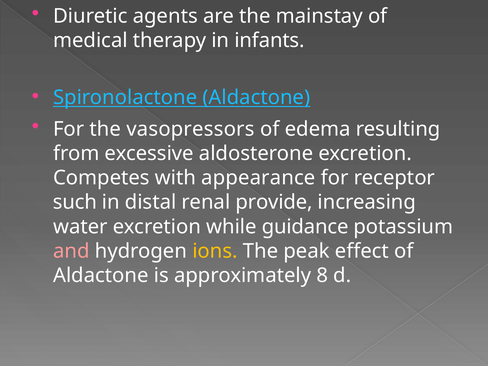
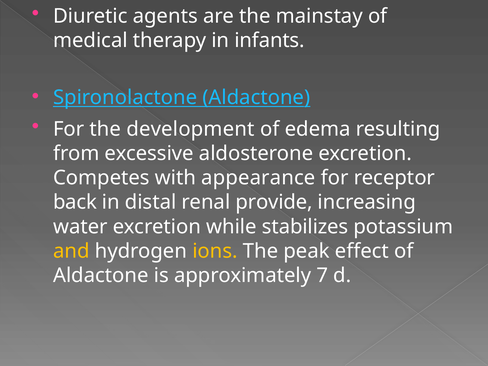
vasopressors: vasopressors -> development (190, 129)
such: such -> back (75, 202)
guidance: guidance -> stabilizes (305, 227)
and colour: pink -> yellow (71, 251)
8: 8 -> 7 (322, 275)
